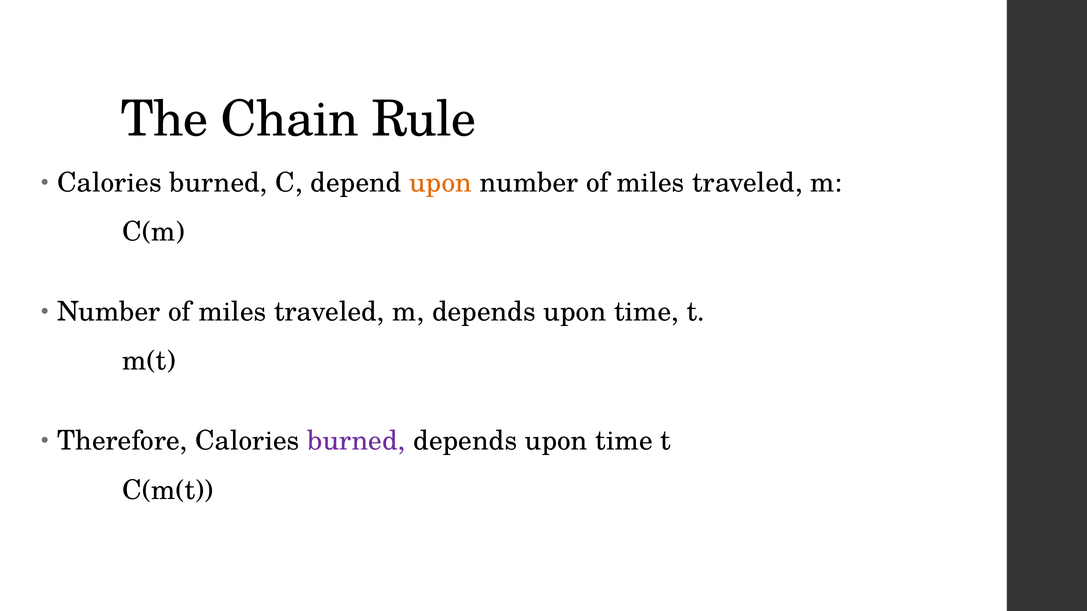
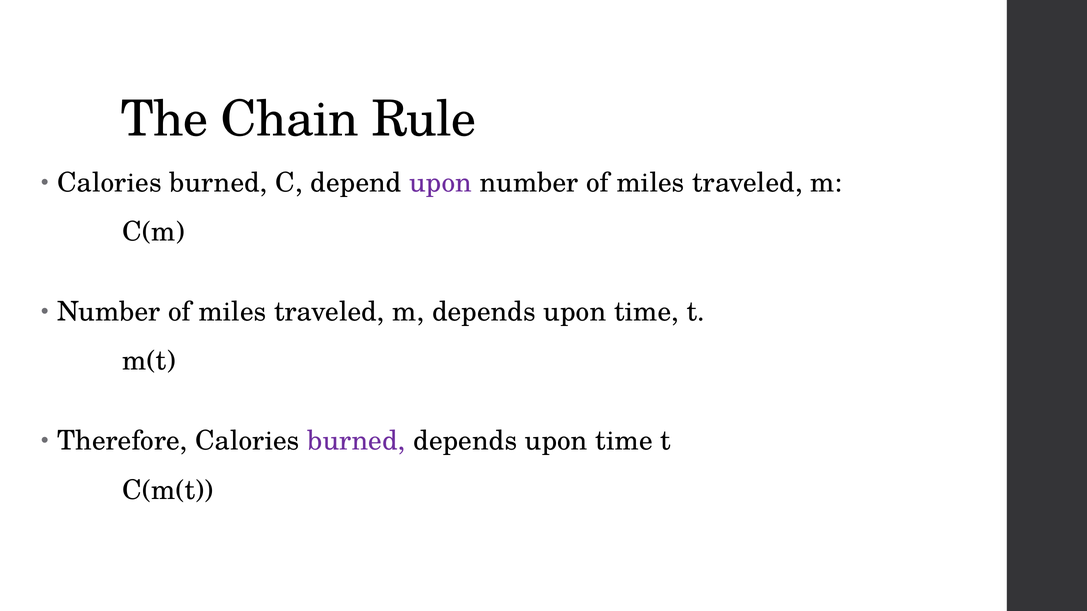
upon colour: orange -> purple (441, 183)
